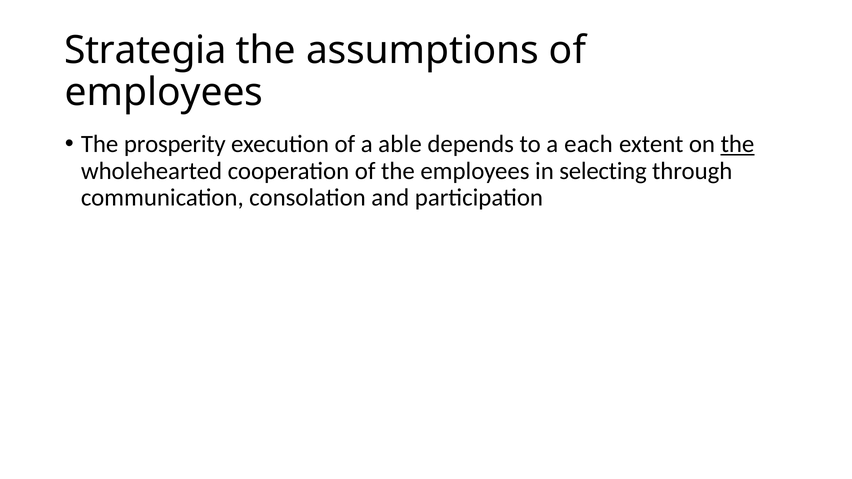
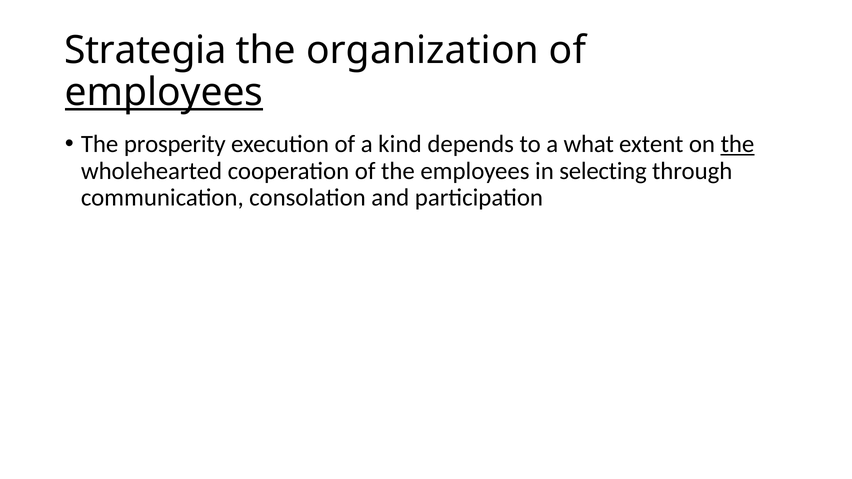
assumptions: assumptions -> organization (422, 50)
employees underline: none -> present (164, 93)
able: able -> kind (400, 144)
each: each -> what (589, 144)
